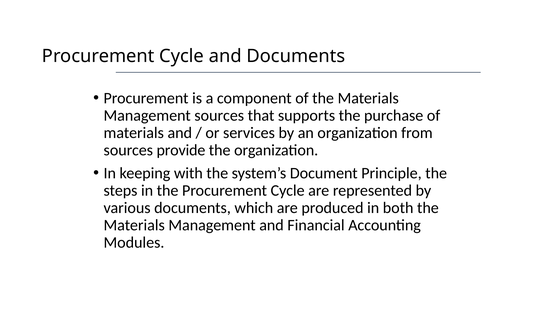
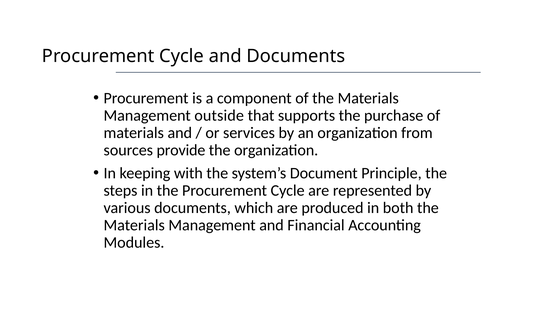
Management sources: sources -> outside (219, 115)
